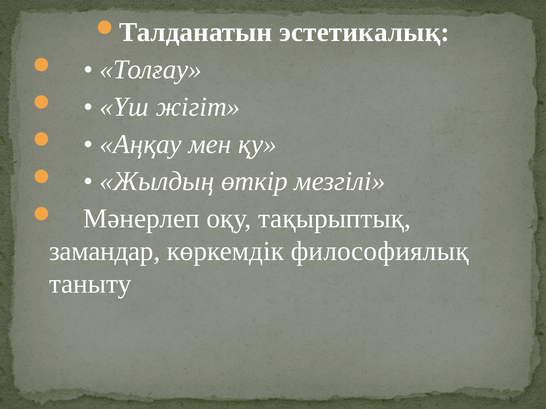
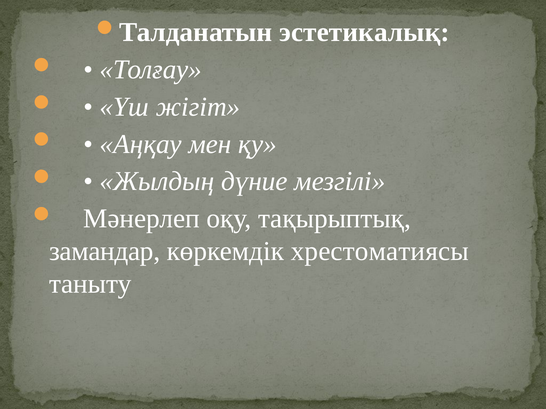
өткір: өткір -> дүние (254, 182)
философиялық: философиялық -> хрестоматиясы (380, 252)
